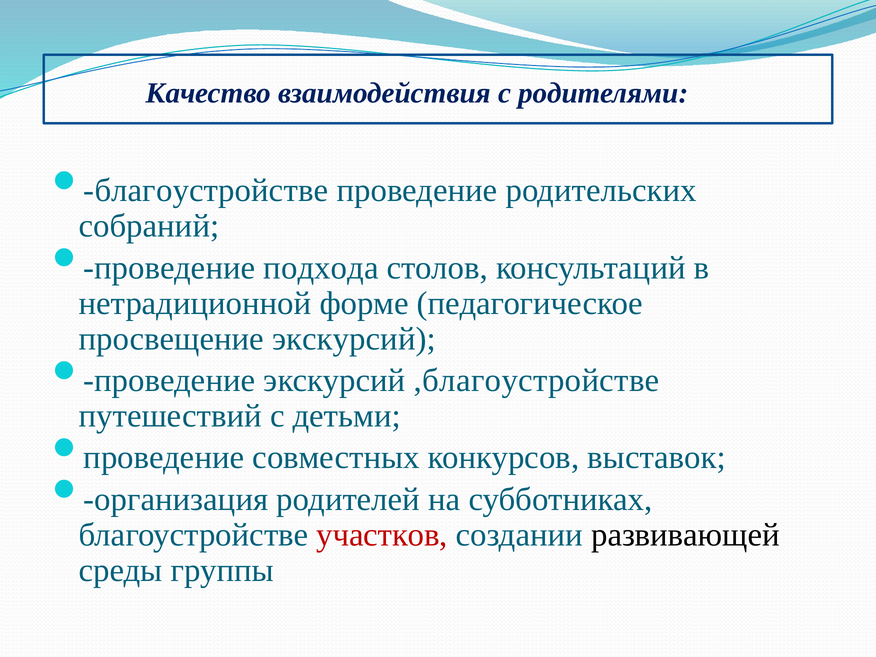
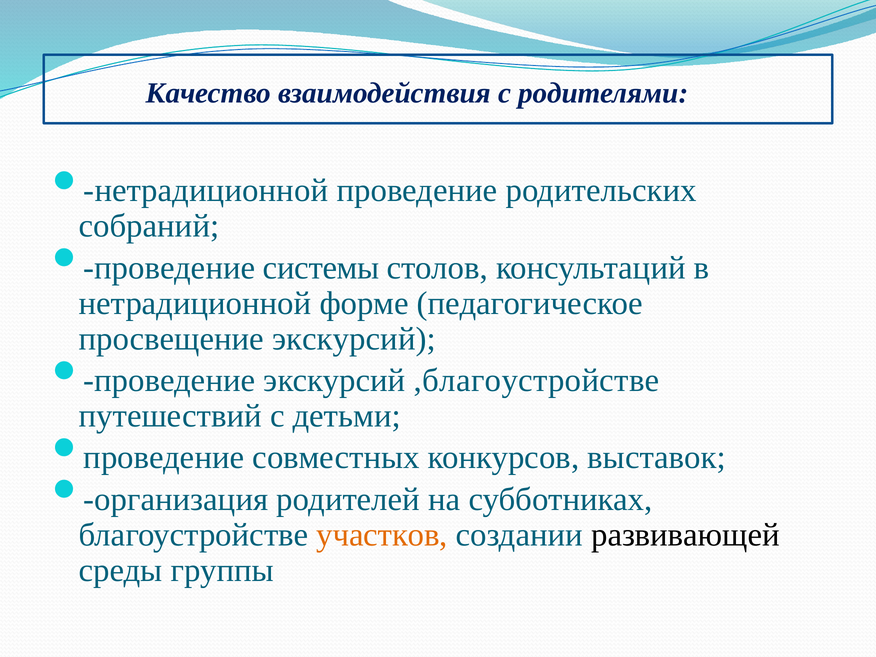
благоустройстве: благоустройстве -> нетрадиционной (206, 191)
подхода: подхода -> системы (321, 268)
участков colour: red -> orange (382, 535)
